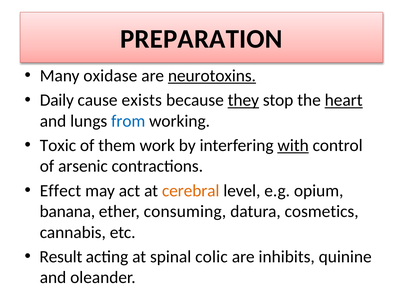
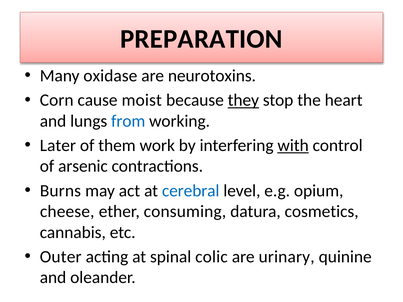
neurotoxins underline: present -> none (212, 76)
Daily: Daily -> Corn (57, 100)
exists: exists -> moist (142, 100)
heart underline: present -> none (344, 100)
Toxic: Toxic -> Later (58, 146)
Effect: Effect -> Burns (60, 191)
cerebral colour: orange -> blue (191, 191)
banana: banana -> cheese (67, 212)
Result: Result -> Outer (61, 257)
inhibits: inhibits -> urinary (287, 257)
